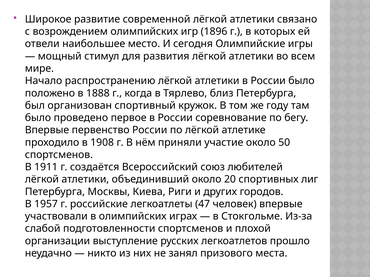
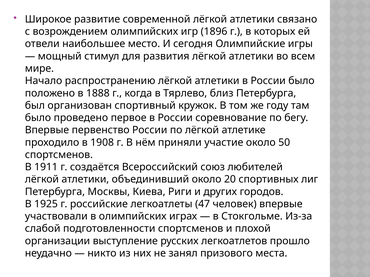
1957: 1957 -> 1925 (46, 204)
